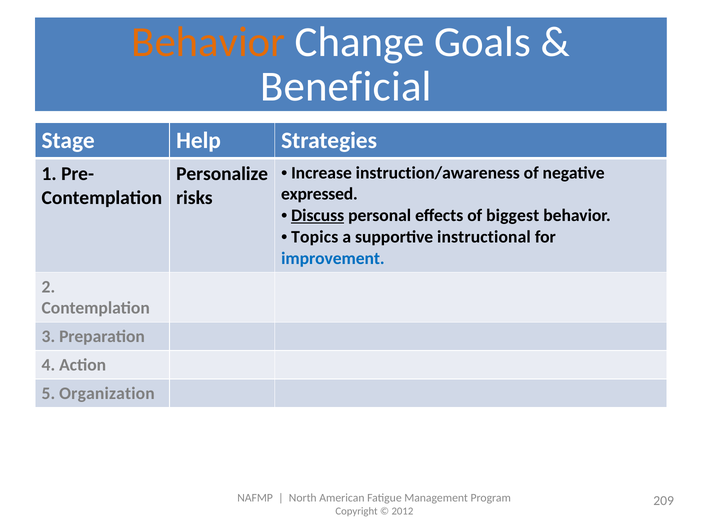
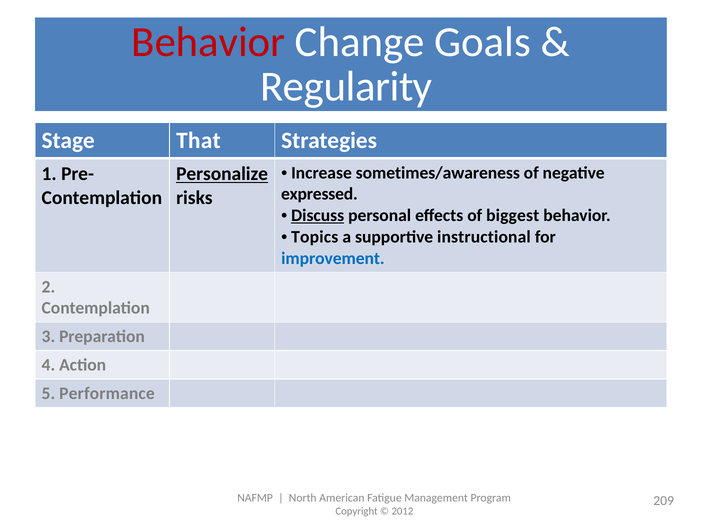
Behavior colour: orange -> red (208, 42)
Beneficial: Beneficial -> Regularity (346, 87)
Help: Help -> That (198, 141)
instruction/awareness: instruction/awareness -> sometimes/awareness (438, 173)
Personalize underline: none -> present (222, 174)
Organization: Organization -> Performance (107, 394)
